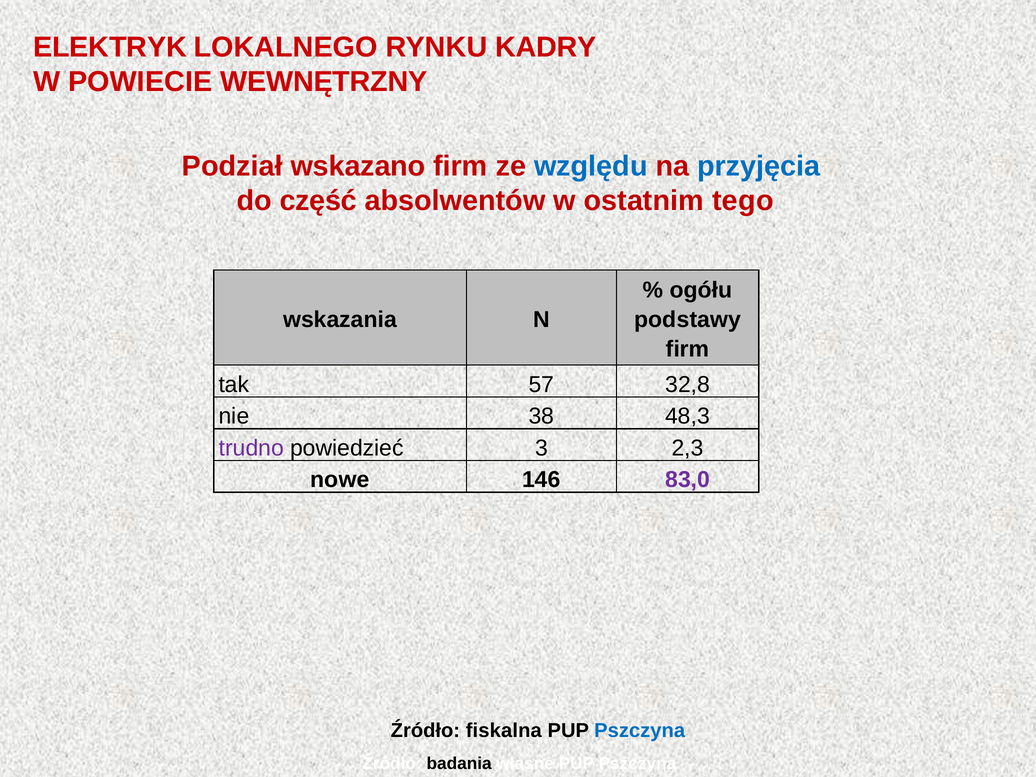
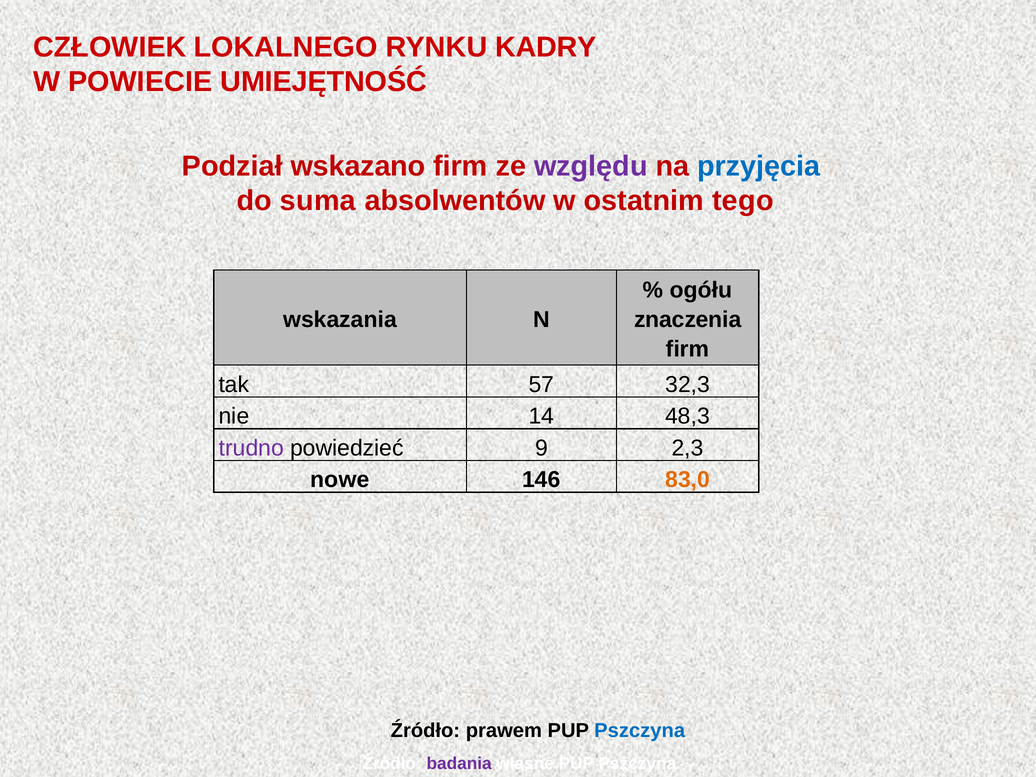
ELEKTRYK: ELEKTRYK -> CZŁOWIEK (110, 47)
WEWNĘTRZNY: WEWNĘTRZNY -> UMIEJĘTNOŚĆ (324, 82)
względu colour: blue -> purple (591, 166)
część: część -> suma (318, 201)
podstawy: podstawy -> znaczenia (688, 320)
32,8: 32,8 -> 32,3 (688, 384)
38: 38 -> 14 (541, 416)
3: 3 -> 9 (541, 448)
83,0 colour: purple -> orange (688, 480)
fiskalna: fiskalna -> prawem (504, 731)
badania colour: black -> purple (459, 764)
